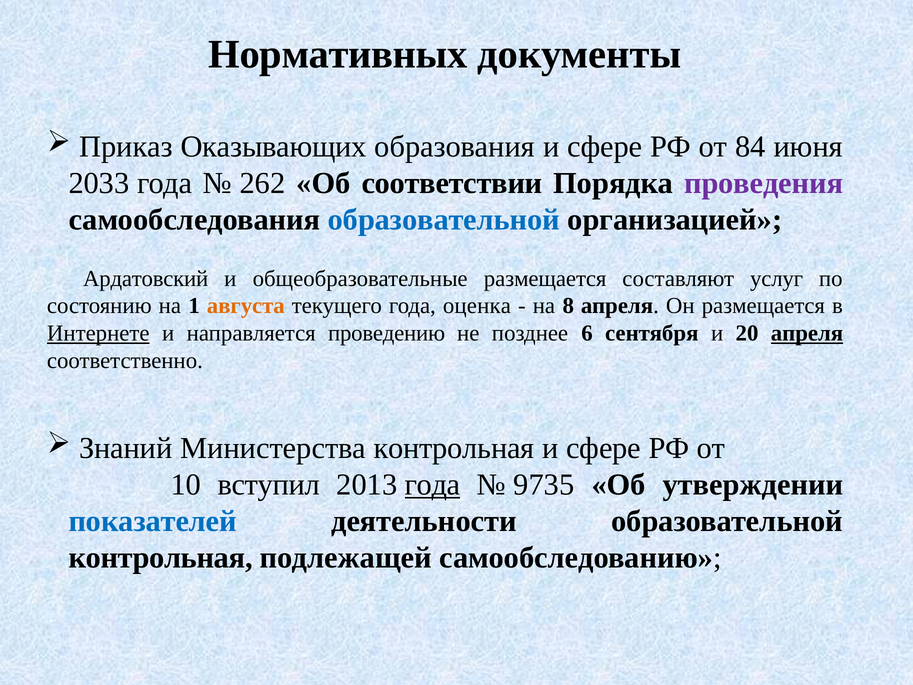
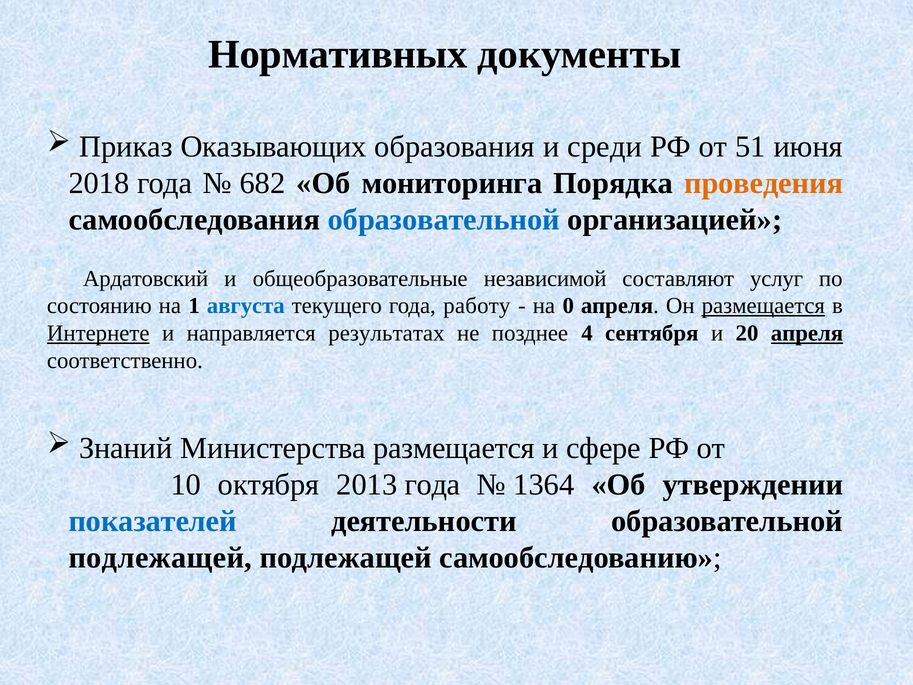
образования и сфере: сфере -> среди (605, 147)
84: 84 -> 51 (750, 147)
2033: 2033 -> 2018 (99, 183)
262: 262 -> 682 (262, 183)
соответствии: соответствии -> мониторинга (452, 183)
проведения colour: purple -> orange (764, 183)
общеобразовательные размещается: размещается -> независимой (545, 278)
августа colour: orange -> blue (246, 306)
оценка: оценка -> работу (477, 306)
8: 8 -> 0 (568, 306)
размещается underline: none -> present (763, 306)
проведению: проведению -> результатах (386, 333)
6: 6 -> 4 (587, 333)
Министерства контрольная: контрольная -> размещается (454, 448)
вступил: вступил -> октября (269, 484)
года underline: present -> none (432, 484)
9735: 9735 -> 1364 (544, 484)
контрольная: контрольная -> подлежащей (160, 557)
